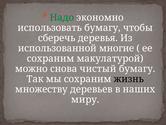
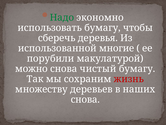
сохраним: сохраним -> порубили (50, 58)
жизнь colour: black -> red (129, 79)
миру: миру -> снова (85, 99)
